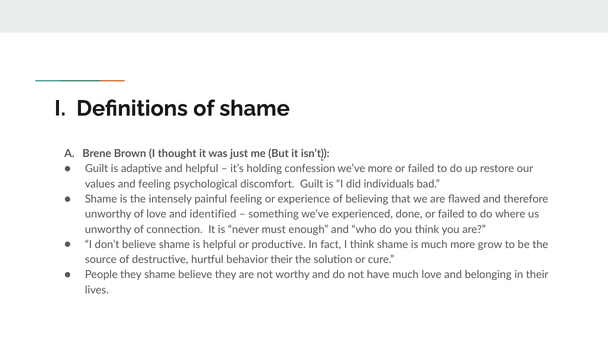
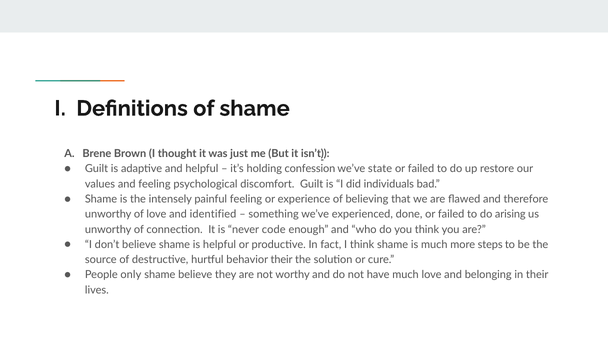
we’ve more: more -> state (380, 169)
where: where -> arising (510, 214)
must: must -> code (274, 229)
grow: grow -> steps (490, 245)
People they: they -> only (131, 275)
